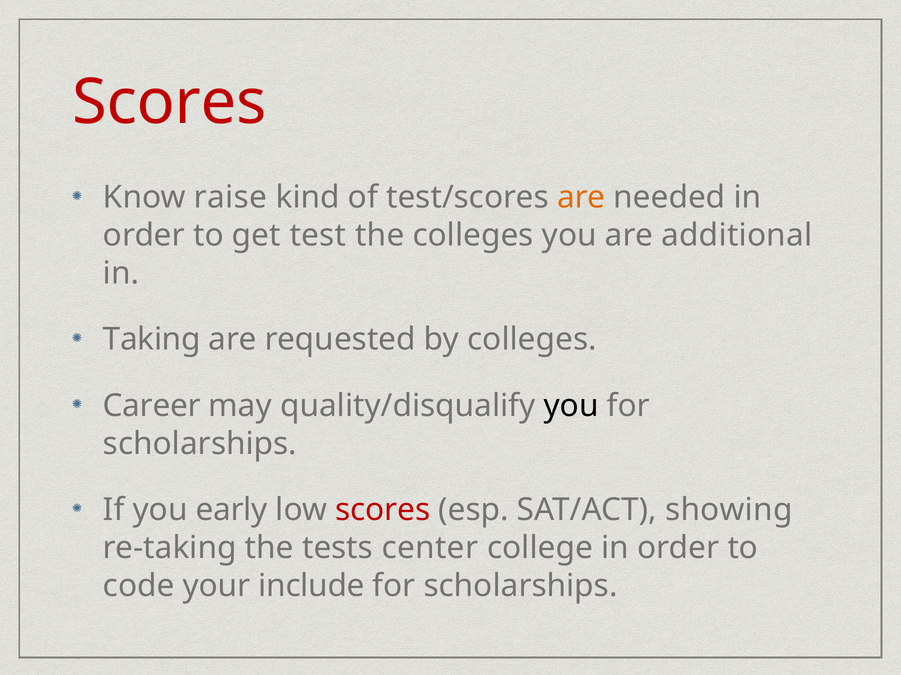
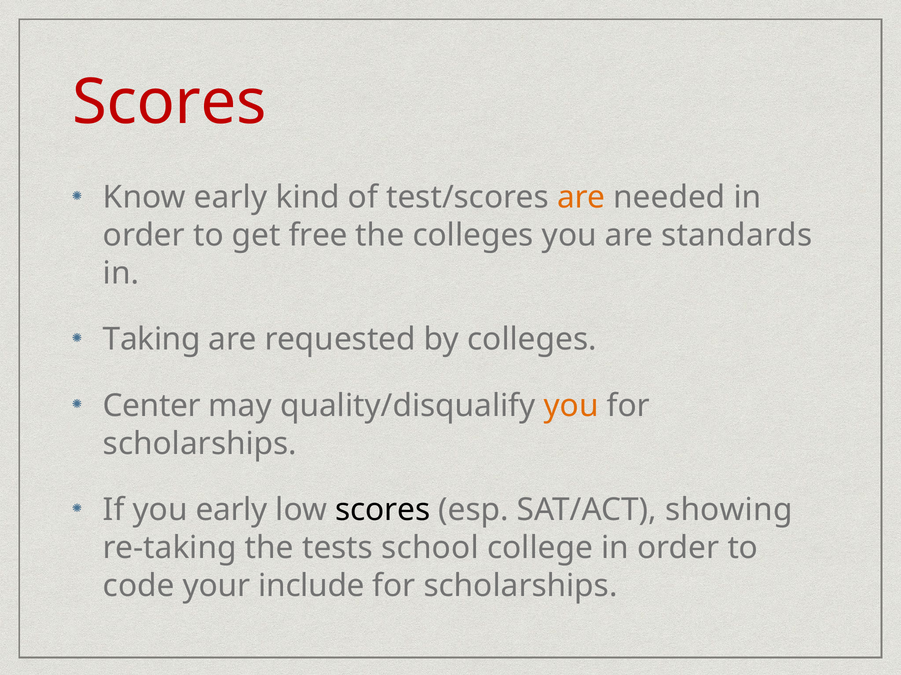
Know raise: raise -> early (230, 198)
test: test -> free (318, 236)
additional: additional -> standards (737, 236)
Career: Career -> Center (152, 406)
you colour: black -> orange (571, 406)
scores colour: red -> black (383, 510)
center: center -> school (430, 548)
